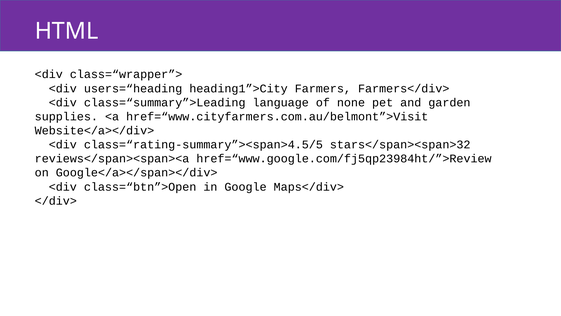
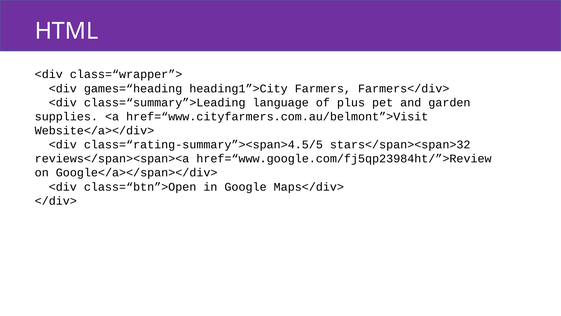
users=“heading: users=“heading -> games=“heading (133, 88)
none: none -> plus (351, 102)
